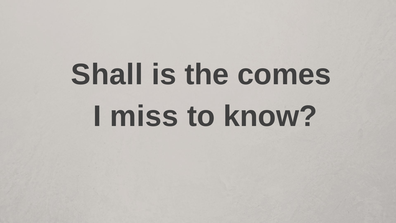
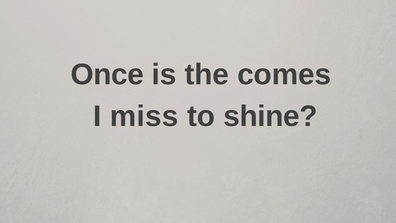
Shall: Shall -> Once (107, 75)
know: know -> shine (270, 116)
